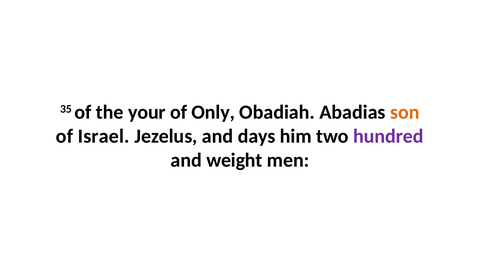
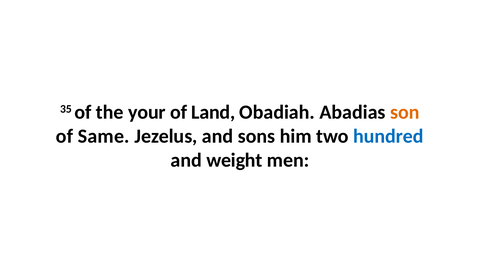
Only: Only -> Land (213, 112)
Israel: Israel -> Same (104, 136)
days: days -> sons (257, 136)
hundred colour: purple -> blue (388, 136)
